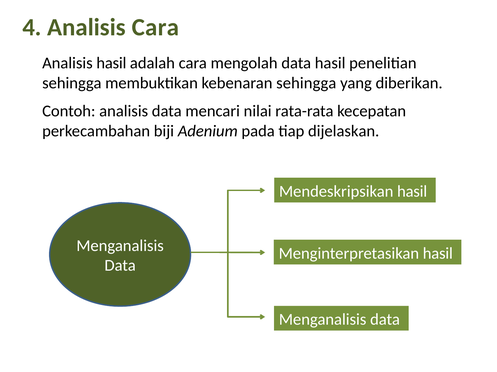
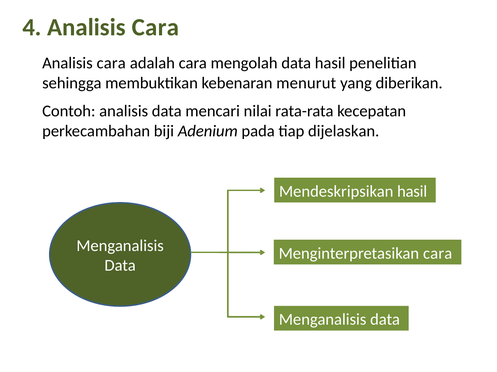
hasil: hasil -> cara (111, 63)
kebenaran sehingga: sehingga -> menurut (306, 83)
Menginterpretasikan hasil: hasil -> cara (438, 254)
